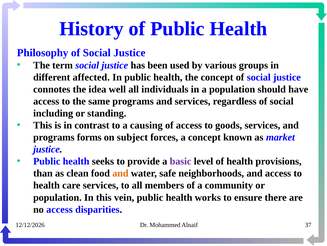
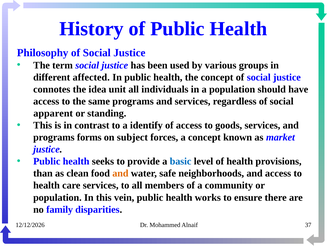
well: well -> unit (117, 89)
including: including -> apparent (53, 113)
causing: causing -> identify (146, 125)
basic colour: purple -> blue (181, 161)
no access: access -> family (60, 209)
